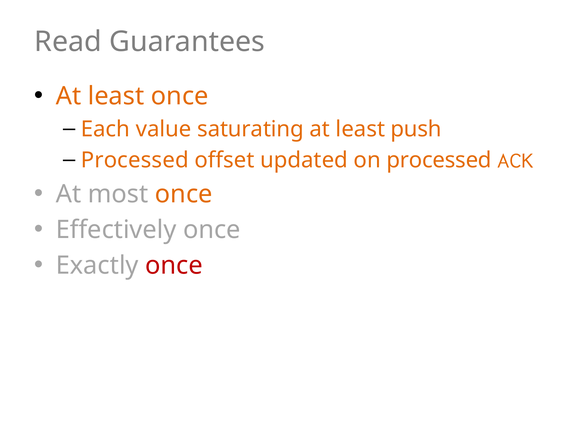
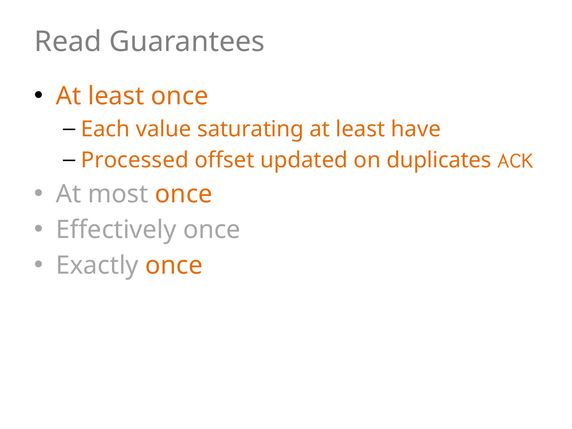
push: push -> have (416, 129)
on processed: processed -> duplicates (439, 160)
once colour: red -> orange (174, 265)
